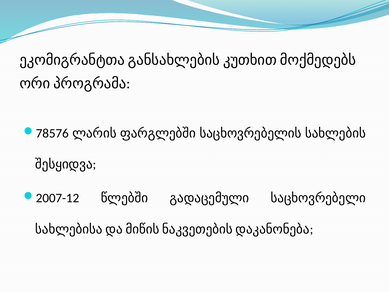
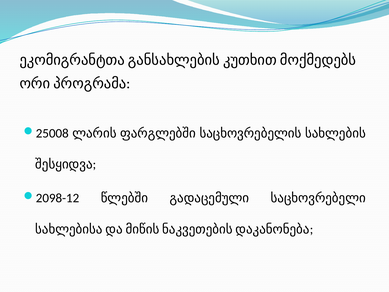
78576: 78576 -> 25008 (52, 133)
2007-12: 2007-12 -> 2098-12 (57, 198)
